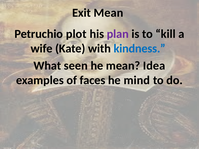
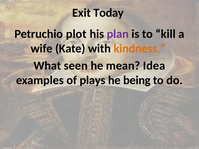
Exit Mean: Mean -> Today (109, 13)
kindness colour: blue -> orange (140, 49)
faces: faces -> plays (92, 80)
mind: mind -> being (137, 80)
